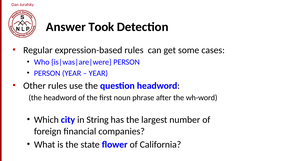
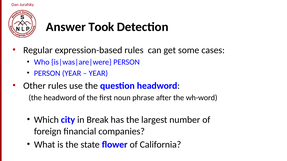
String: String -> Break (98, 120)
